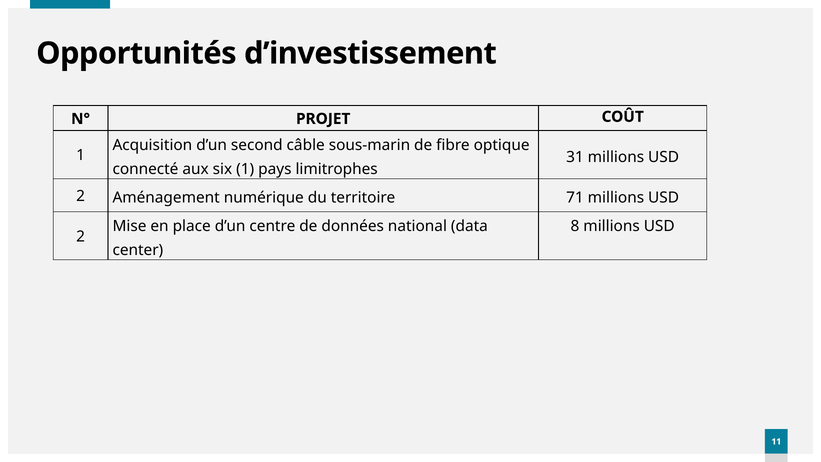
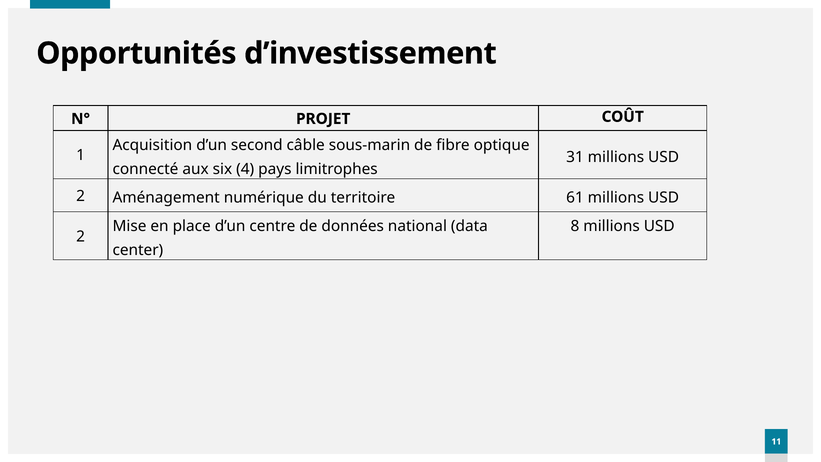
six 1: 1 -> 4 (245, 169)
71: 71 -> 61 (575, 197)
